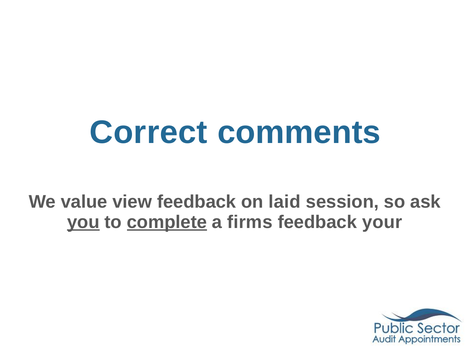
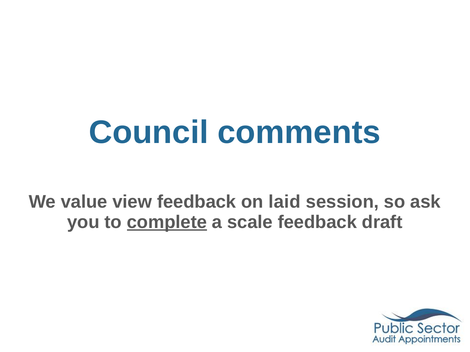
Correct: Correct -> Council (149, 133)
you underline: present -> none (83, 222)
firms: firms -> scale (250, 222)
your: your -> draft (382, 222)
